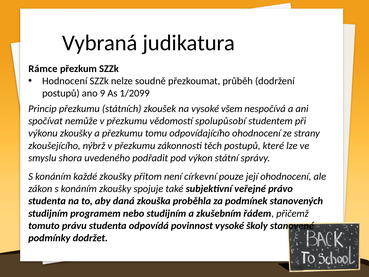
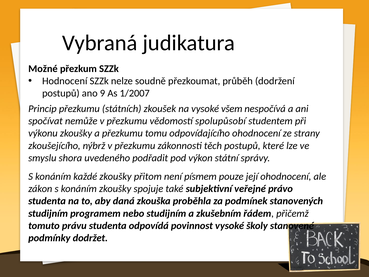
Rámce: Rámce -> Možné (43, 69)
1/2099: 1/2099 -> 1/2007 (135, 93)
církevní: církevní -> písmem (200, 176)
